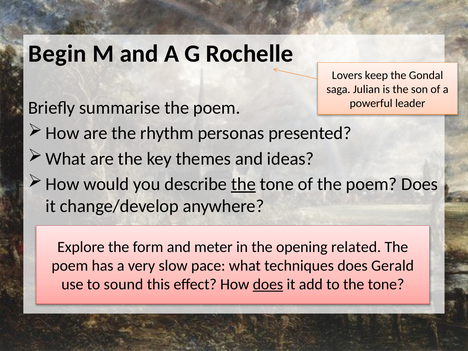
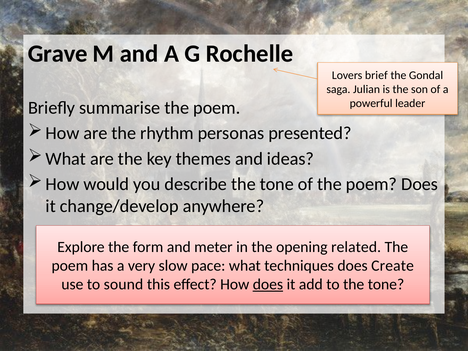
Begin: Begin -> Grave (58, 54)
keep: keep -> brief (376, 75)
the underline: present -> none (243, 184)
Gerald: Gerald -> Create (393, 266)
